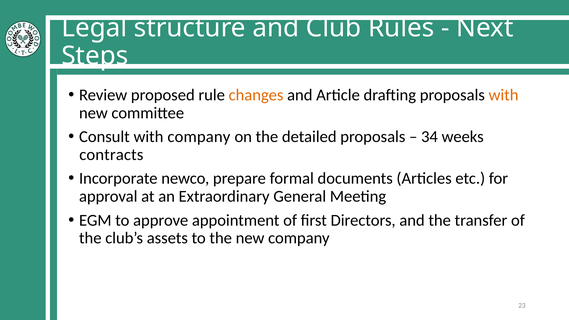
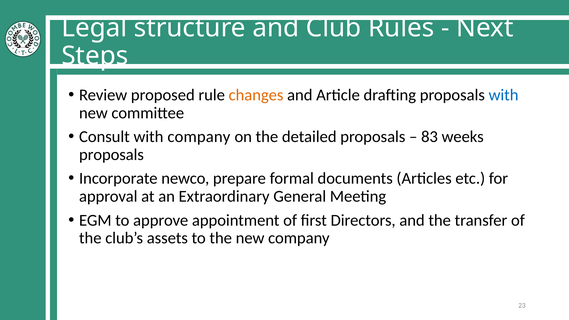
with colour: orange -> blue (504, 95)
34: 34 -> 83 (429, 137)
contracts: contracts -> proposals (111, 155)
